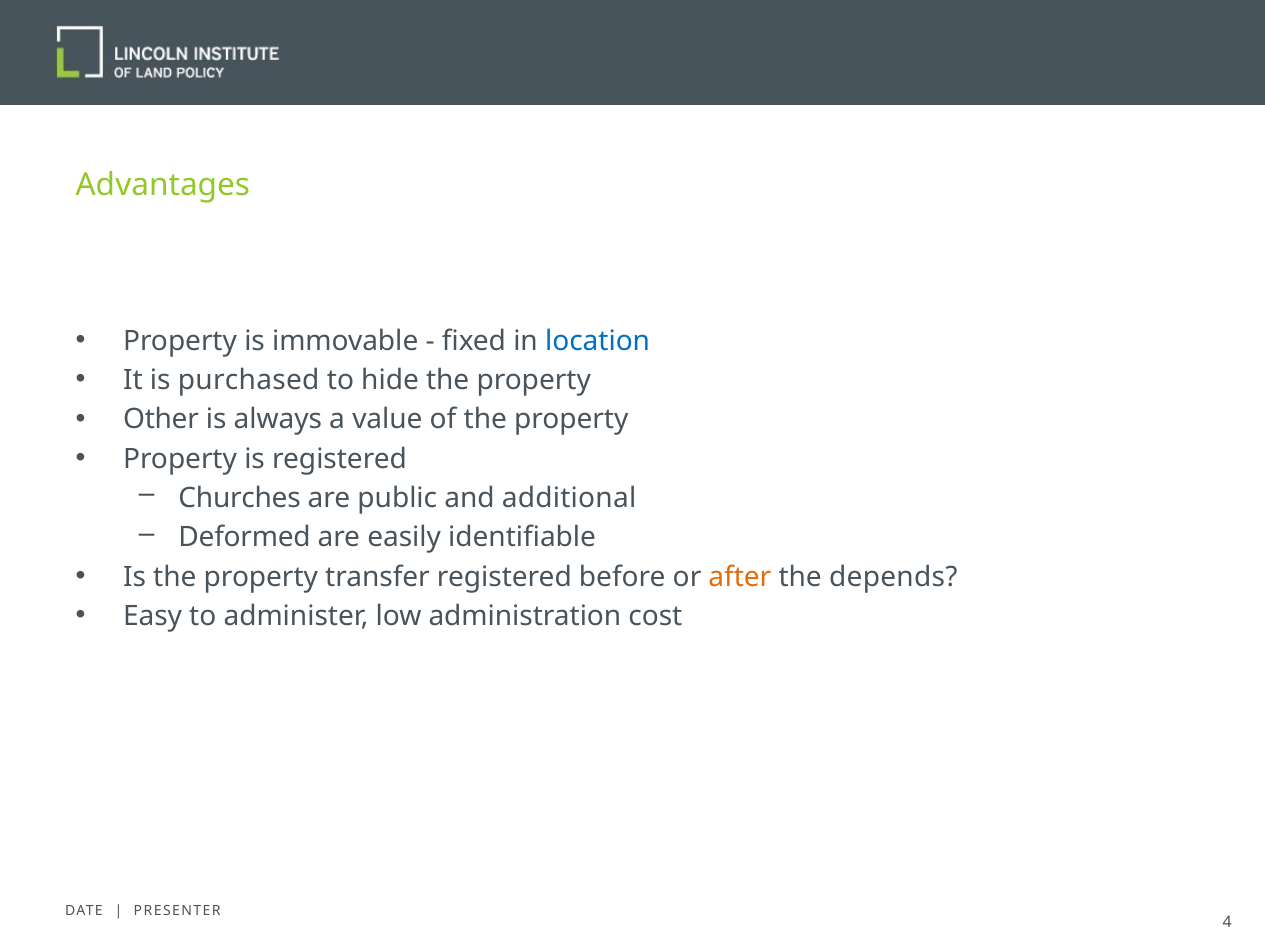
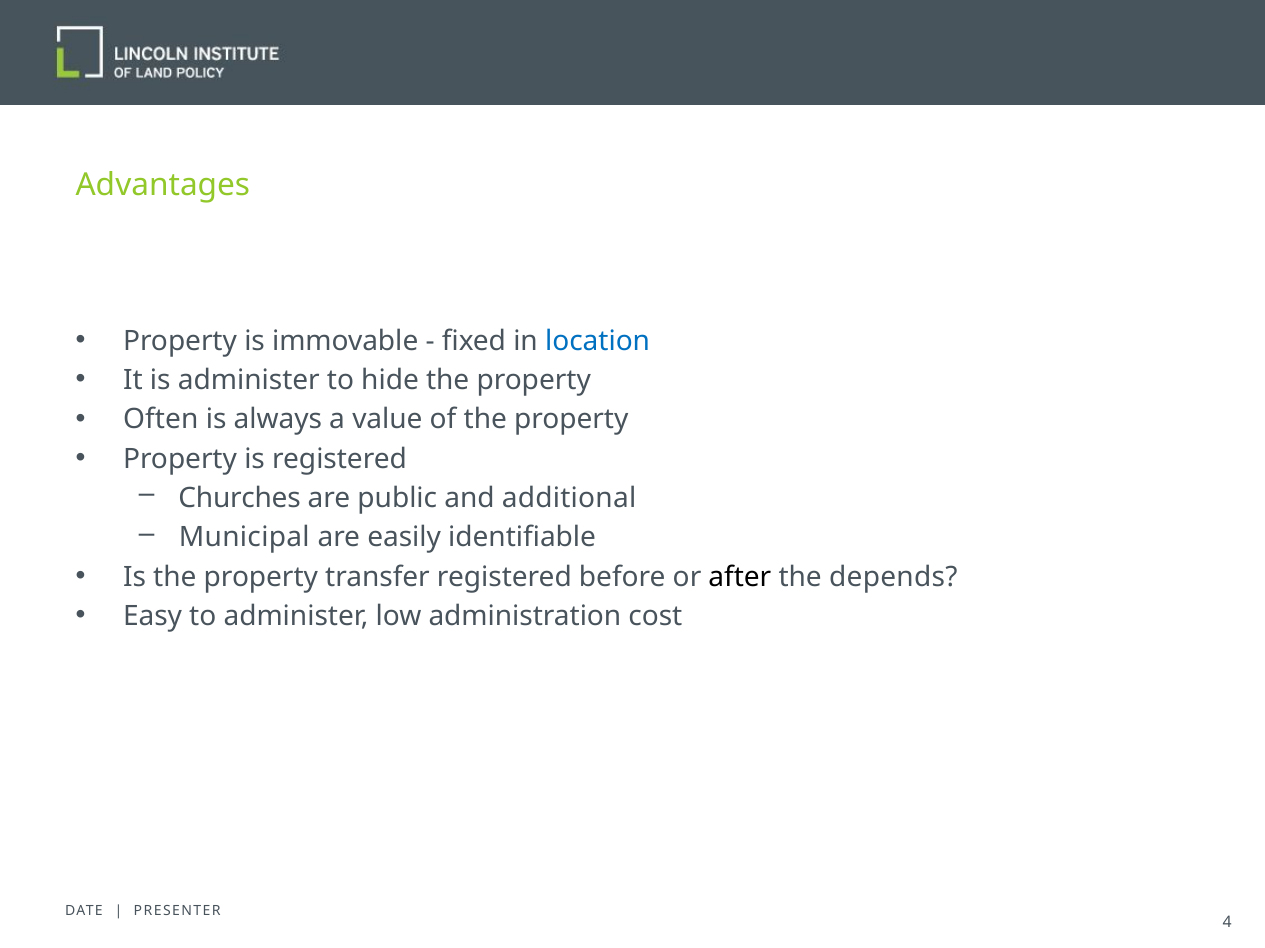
is purchased: purchased -> administer (249, 381)
Other: Other -> Often (161, 420)
Deformed: Deformed -> Municipal (244, 538)
after colour: orange -> black (740, 577)
